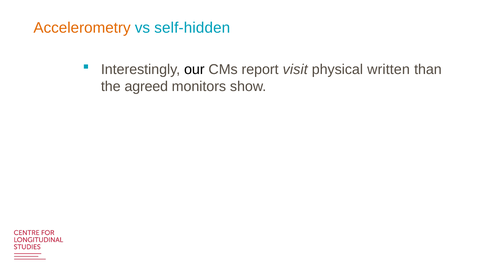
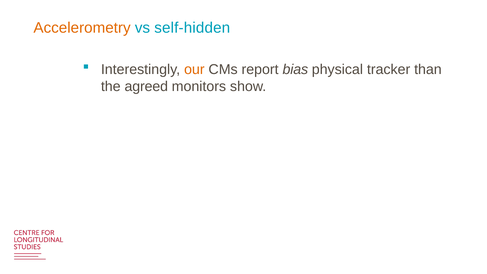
our colour: black -> orange (194, 70)
visit: visit -> bias (295, 70)
written: written -> tracker (389, 70)
